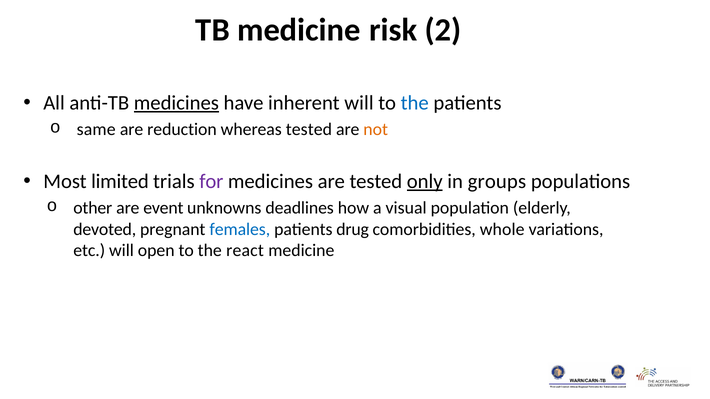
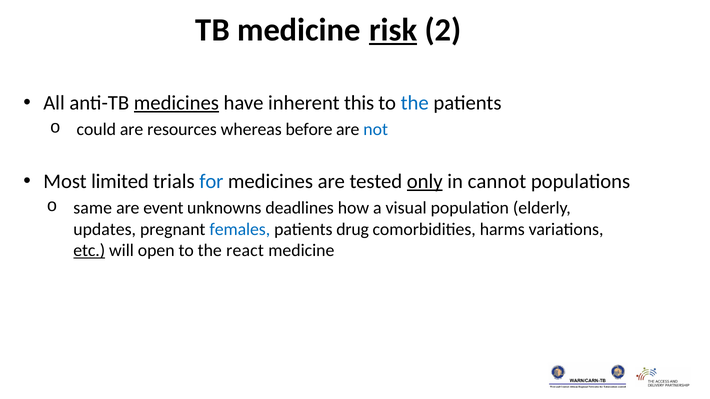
risk underline: none -> present (393, 30)
inherent will: will -> this (359, 103)
same: same -> could (96, 129)
reduction: reduction -> resources (182, 129)
whereas tested: tested -> before (309, 129)
not colour: orange -> blue (376, 129)
for colour: purple -> blue (211, 182)
groups: groups -> cannot (497, 182)
other: other -> same (93, 208)
devoted: devoted -> updates (105, 229)
whole: whole -> harms (502, 229)
etc underline: none -> present (89, 251)
